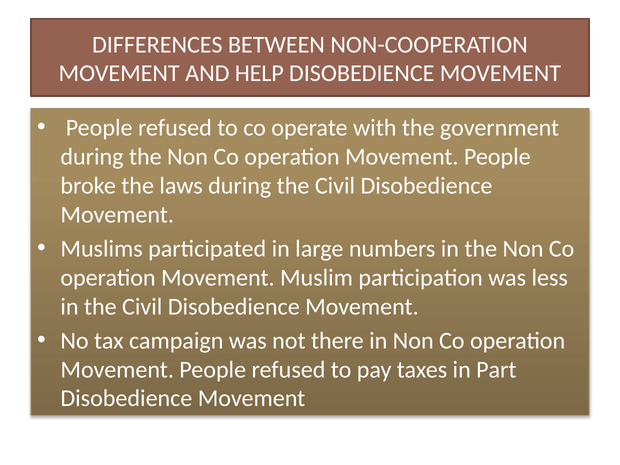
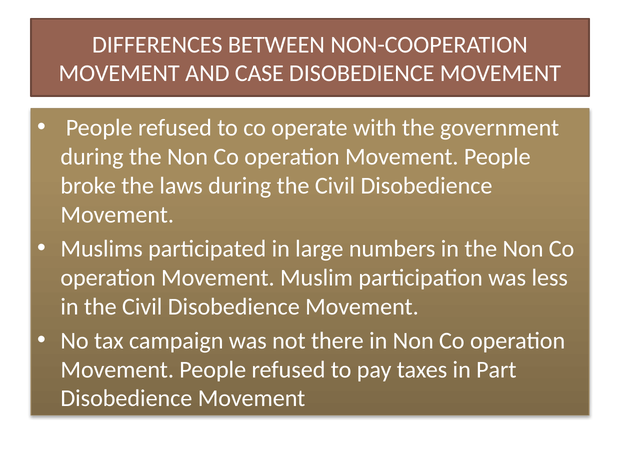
HELP: HELP -> CASE (259, 74)
